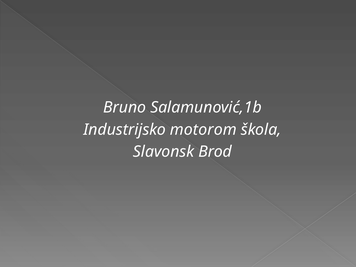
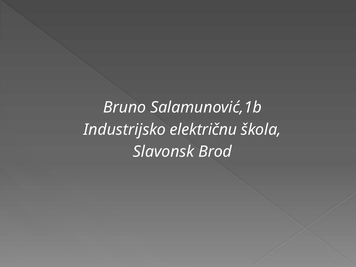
motorom: motorom -> električnu (203, 130)
